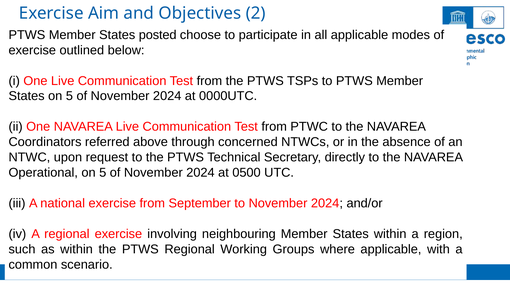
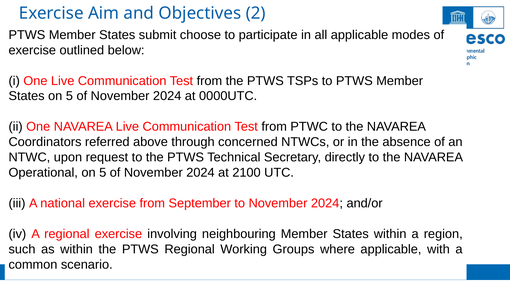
posted: posted -> submit (158, 35)
0500: 0500 -> 2100 (247, 173)
